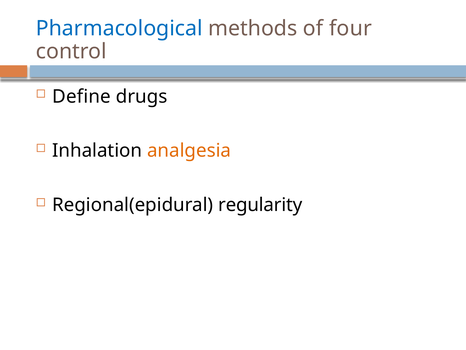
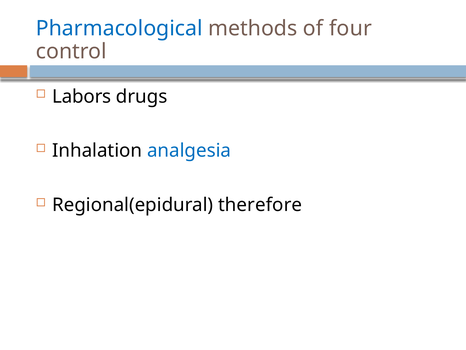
Define: Define -> Labors (82, 96)
analgesia colour: orange -> blue (189, 151)
regularity: regularity -> therefore (260, 205)
